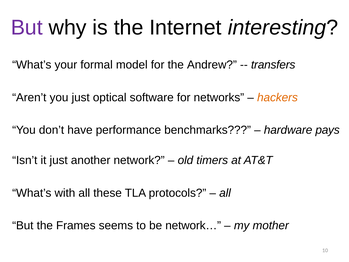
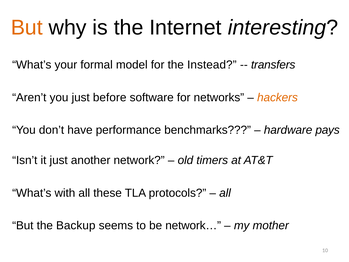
But colour: purple -> orange (27, 28)
Andrew: Andrew -> Instead (212, 65)
optical: optical -> before (110, 97)
Frames: Frames -> Backup (76, 225)
